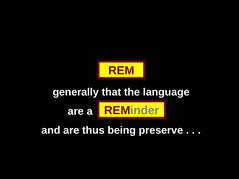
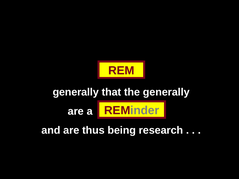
the language: language -> generally (166, 92)
preserve: preserve -> research (161, 130)
